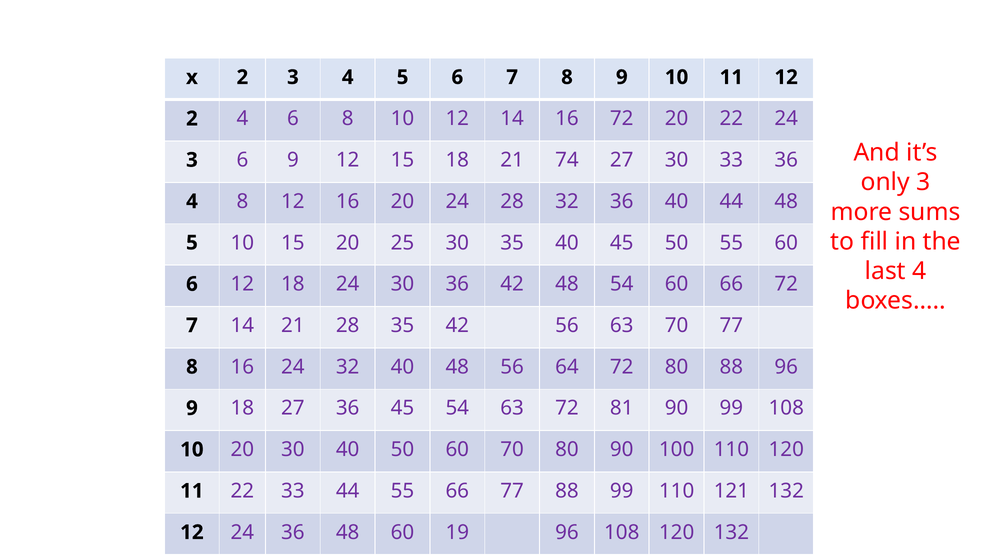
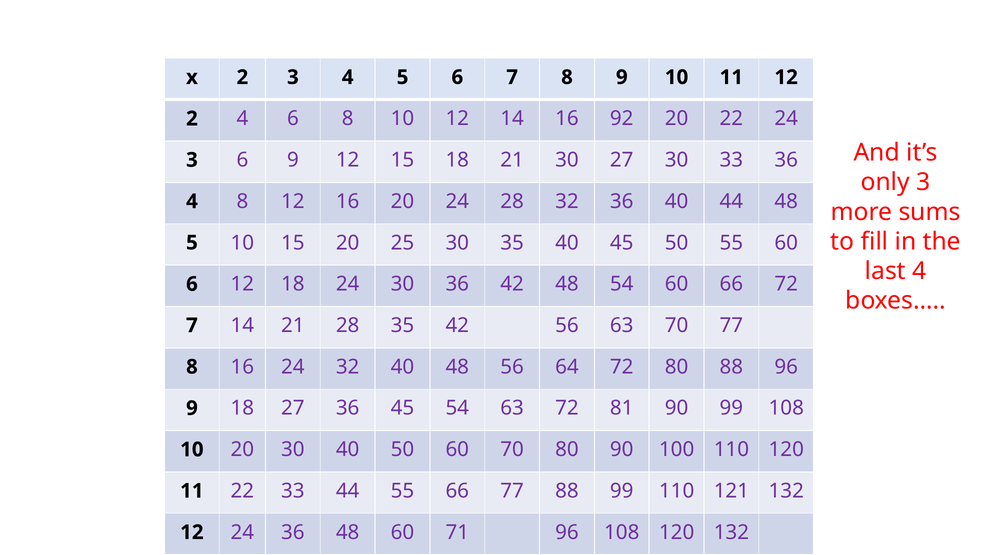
16 72: 72 -> 92 (622, 119)
21 74: 74 -> 30 (567, 160)
19: 19 -> 71 (457, 532)
